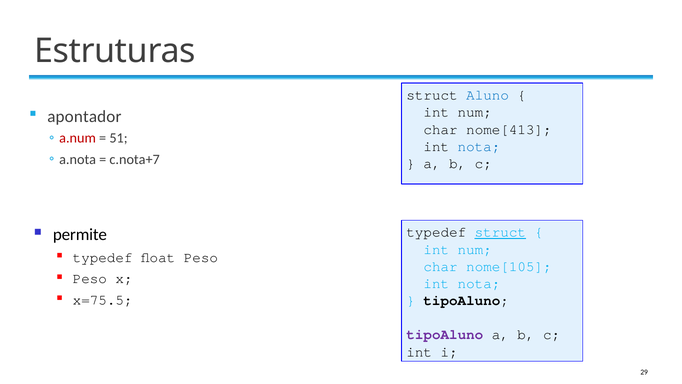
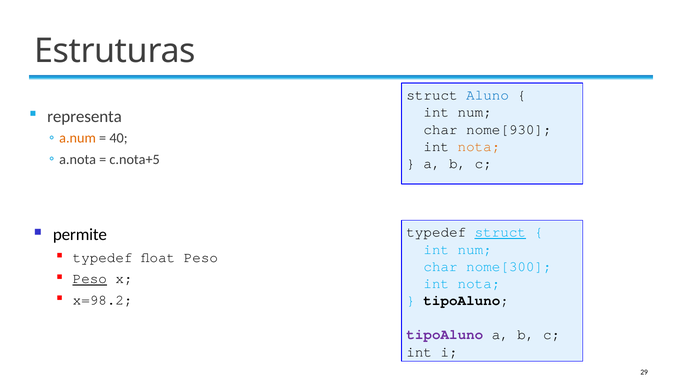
apontador: apontador -> representa (85, 117)
nome[413: nome[413 -> nome[930 (509, 129)
a.num colour: red -> orange (78, 138)
51: 51 -> 40 (119, 138)
nota colour: blue -> orange (479, 146)
c.nota+7: c.nota+7 -> c.nota+5 (135, 159)
nome[105: nome[105 -> nome[300 (509, 266)
Peso underline: none -> present (90, 278)
x=75.5: x=75.5 -> x=98.2 (103, 300)
